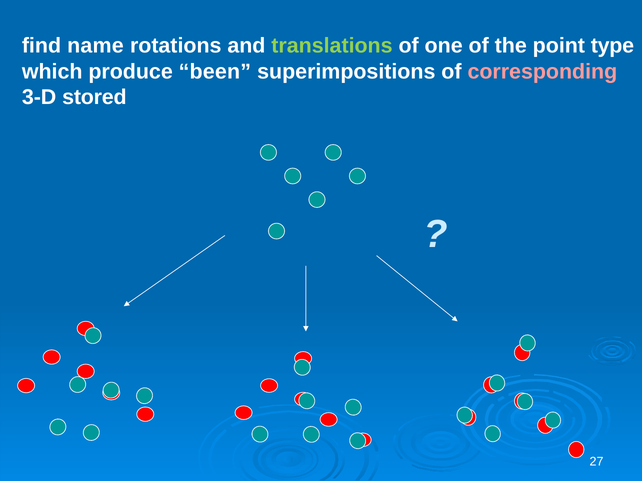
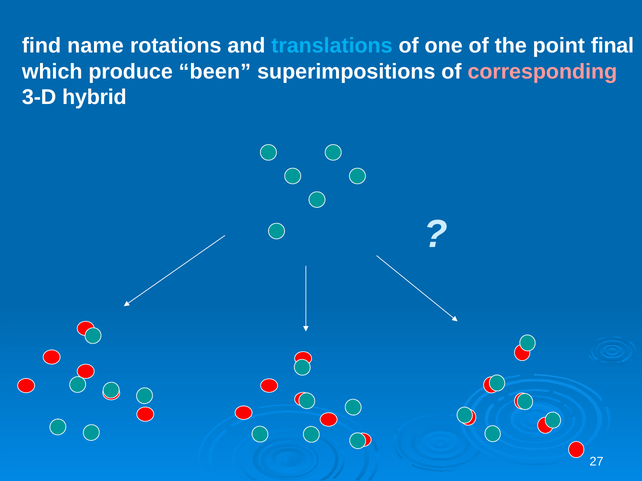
translations colour: light green -> light blue (332, 46)
type: type -> final (612, 46)
stored: stored -> hybrid (94, 97)
